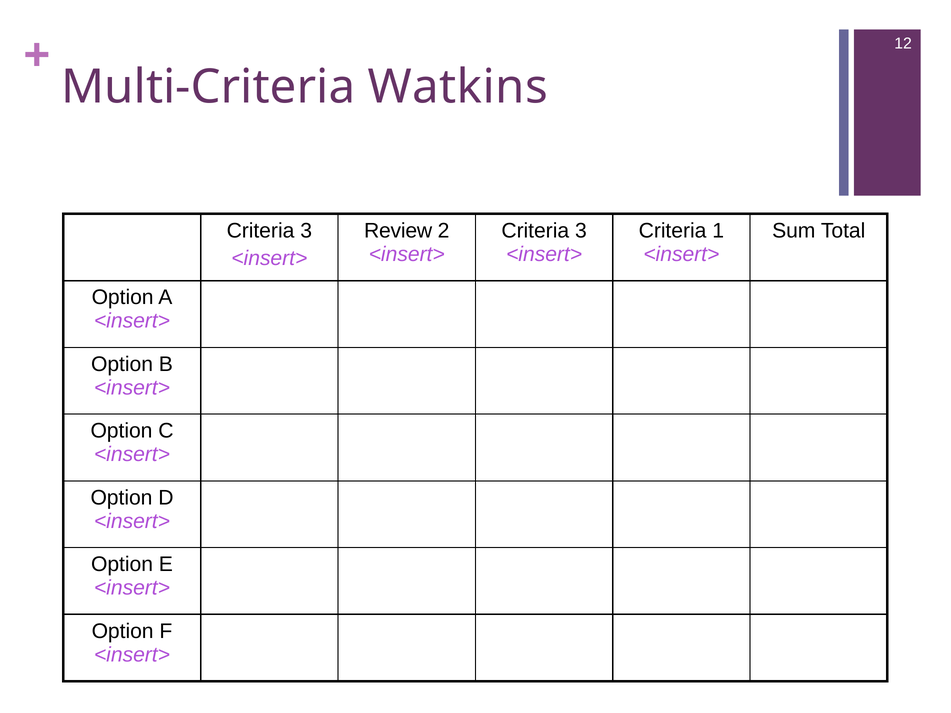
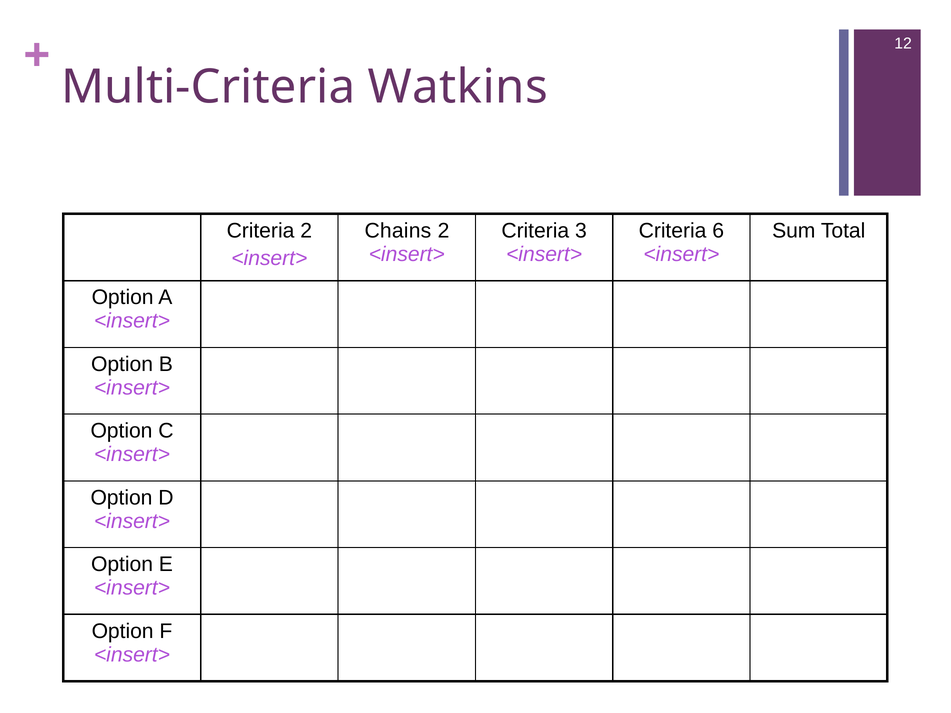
3: 3 -> 2 (306, 231)
Review: Review -> Chains (398, 231)
1: 1 -> 6 (718, 231)
